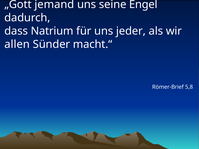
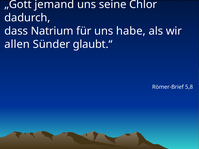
Engel: Engel -> Chlor (143, 5)
jeder: jeder -> habe (131, 31)
macht.“: macht.“ -> glaubt.“ (93, 44)
